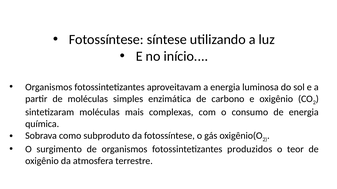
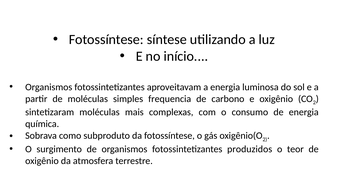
enzimática: enzimática -> frequencia (170, 99)
